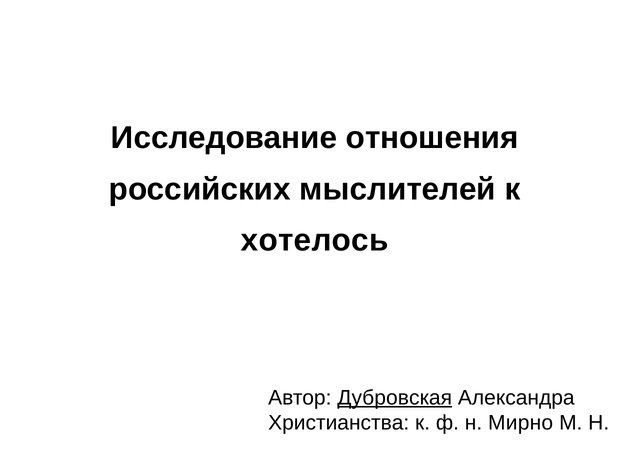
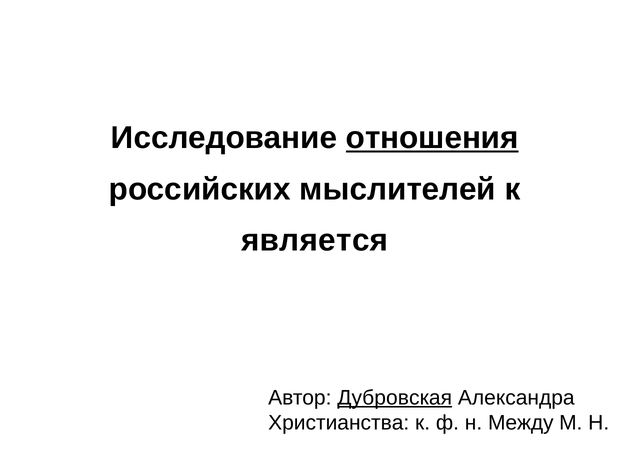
отношения underline: none -> present (432, 138)
хотелось: хотелось -> является (315, 240)
Мирно: Мирно -> Между (521, 422)
